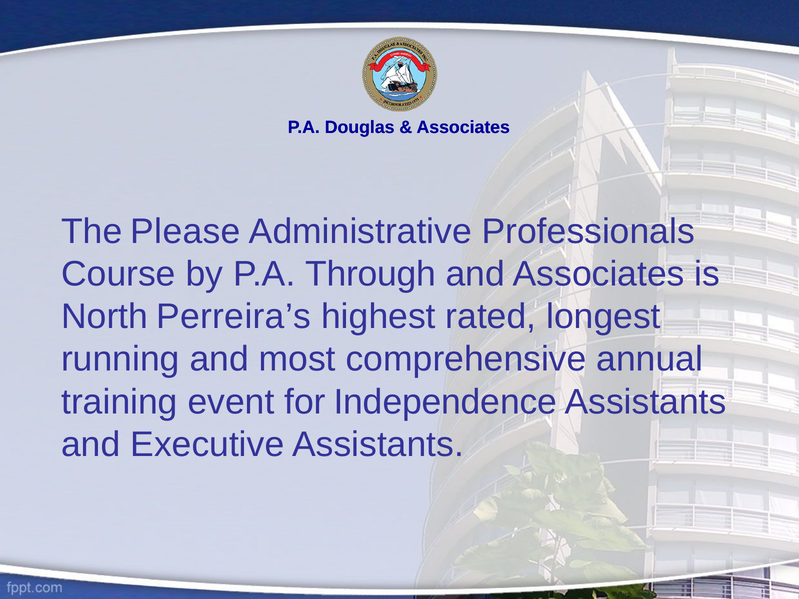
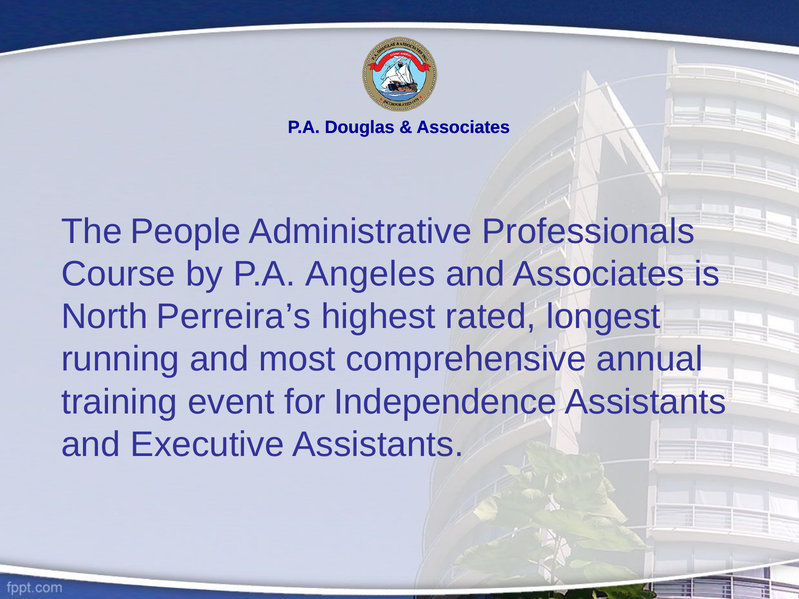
Please: Please -> People (186, 232)
Through: Through -> Angeles (370, 274)
